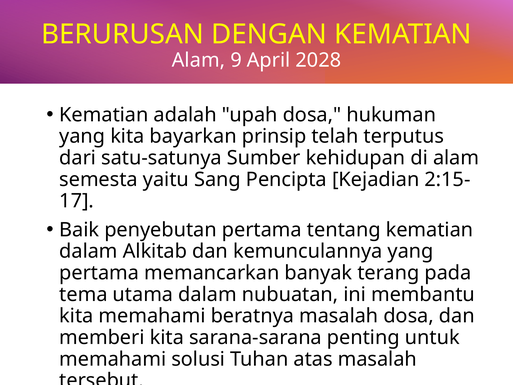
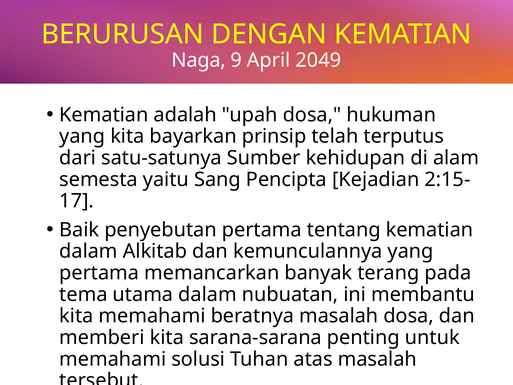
Alam: Alam -> Naga (199, 60)
2028: 2028 -> 2049 (318, 60)
